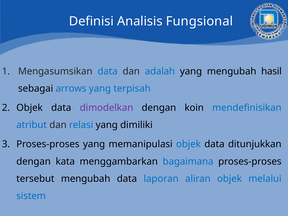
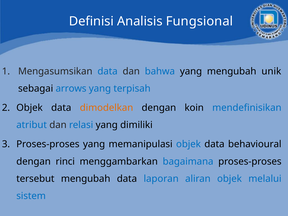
adalah: adalah -> bahwa (160, 71)
hasil: hasil -> unik (271, 71)
dimodelkan colour: purple -> orange (107, 108)
ditunjukkan: ditunjukkan -> behavioural (255, 144)
kata: kata -> rinci (65, 161)
